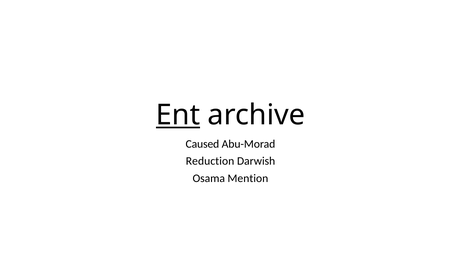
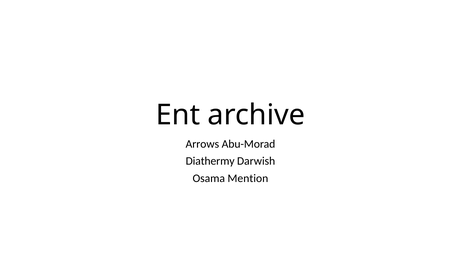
Ent underline: present -> none (178, 115)
Caused: Caused -> Arrows (202, 144)
Reduction: Reduction -> Diathermy (210, 161)
